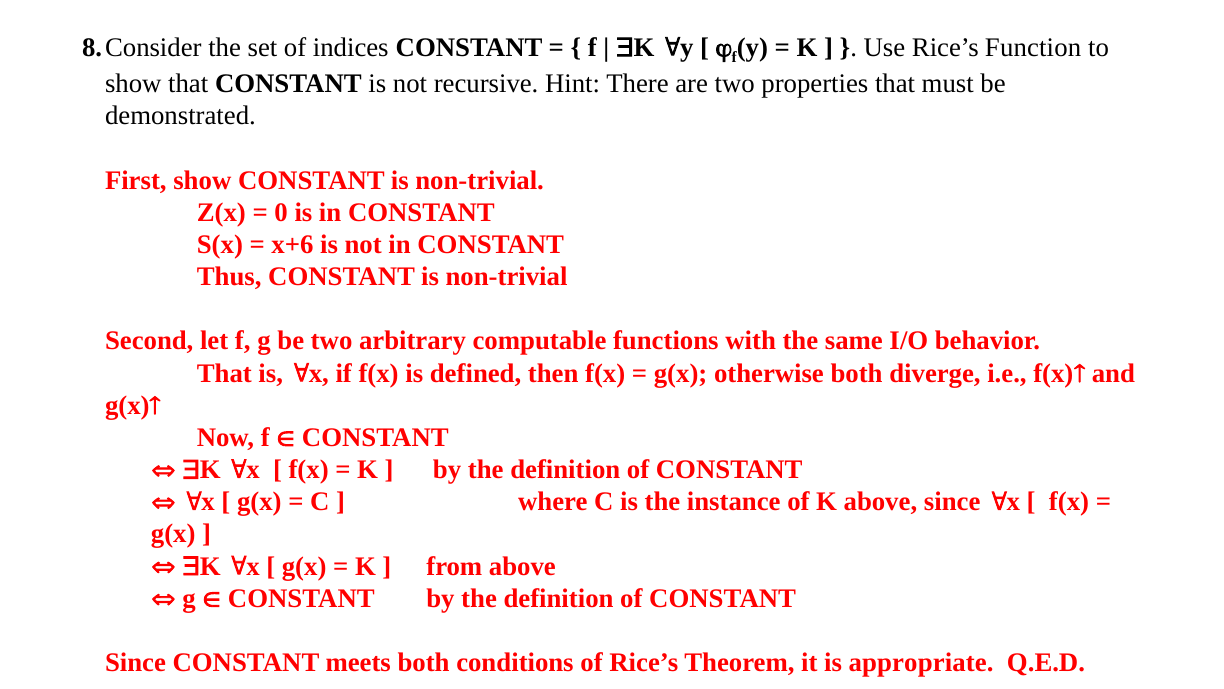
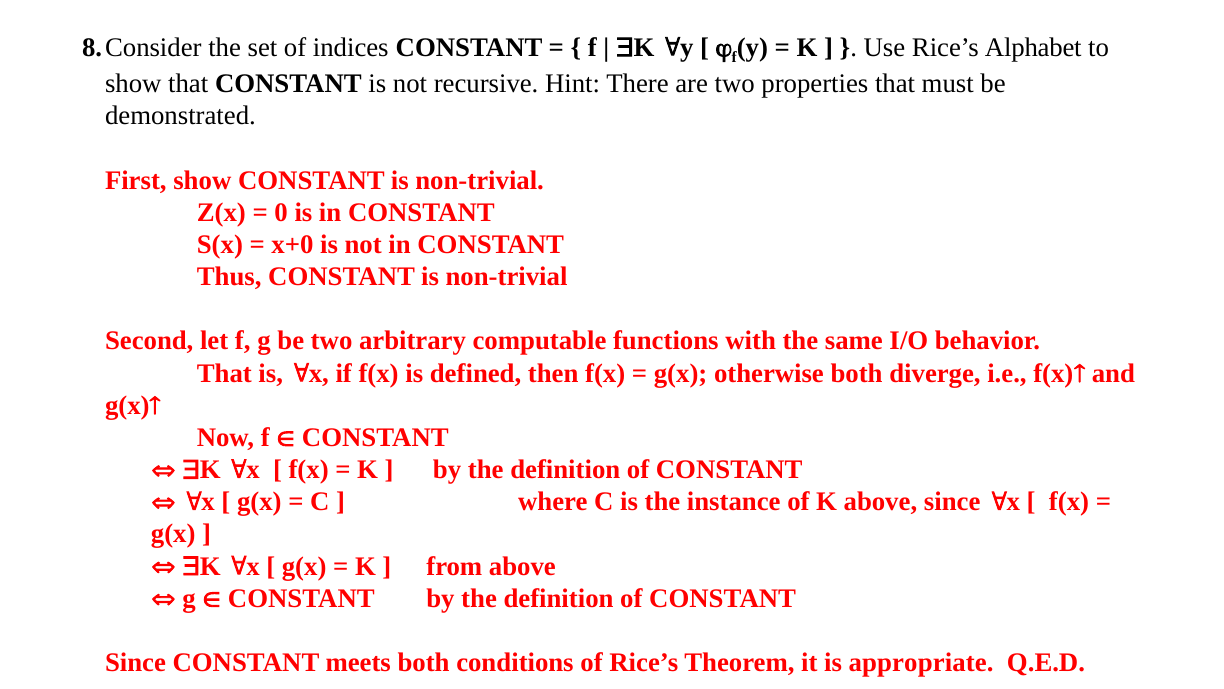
Function: Function -> Alphabet (1033, 47)
x+6: x+6 -> x+0 (292, 245)
